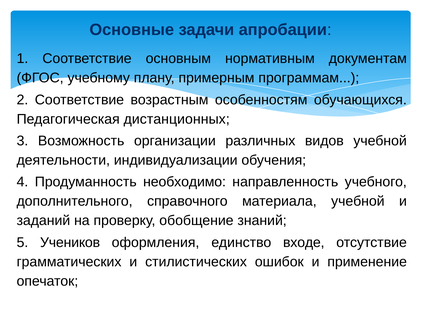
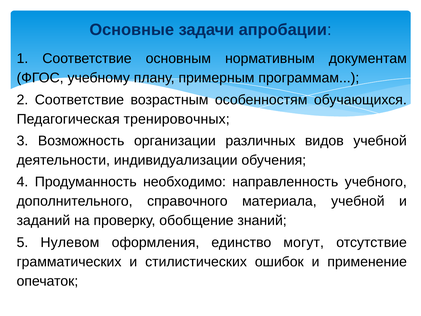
дистанционных: дистанционных -> тренировочных (177, 119)
Учеников: Учеников -> Нулевом (70, 242)
входе: входе -> могут (304, 242)
